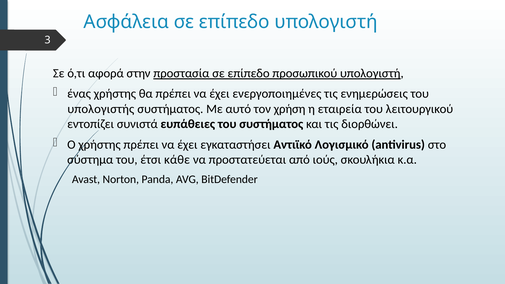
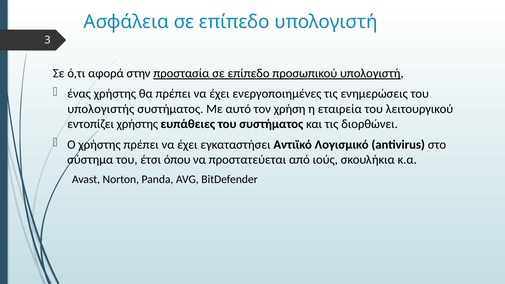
εντοπίζει συνιστά: συνιστά -> χρήστης (137, 124)
κάθε: κάθε -> όπου (177, 160)
